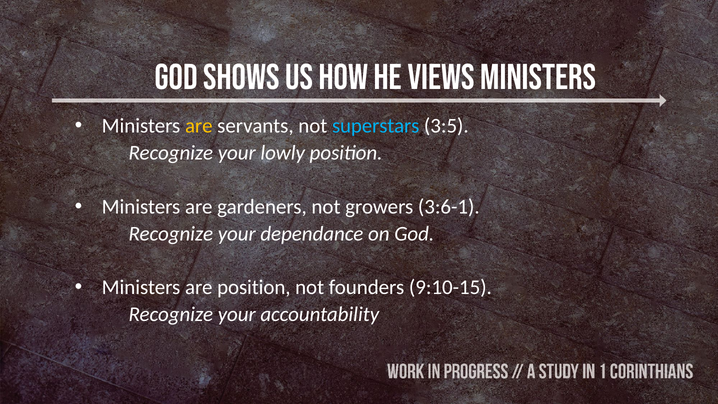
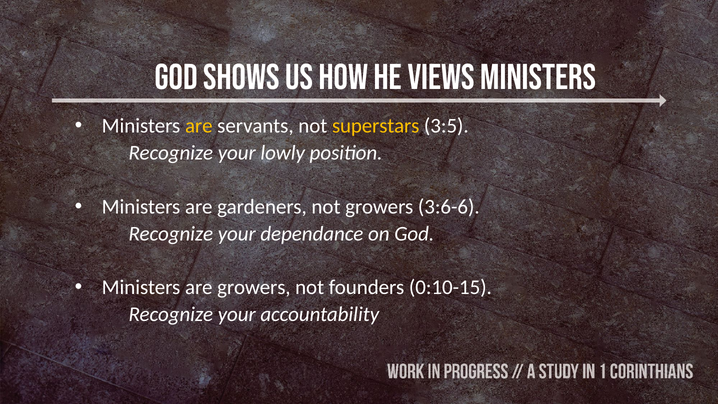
superstars colour: light blue -> yellow (376, 126)
3:6-1: 3:6-1 -> 3:6-6 (449, 207)
are position: position -> growers (254, 287)
9:10-15: 9:10-15 -> 0:10-15 (450, 287)
